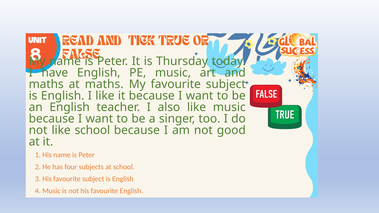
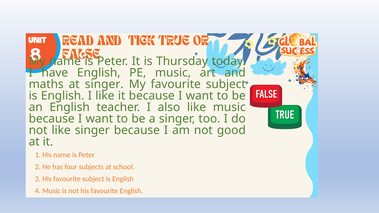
at maths: maths -> singer (104, 84)
like school: school -> singer (92, 130)
